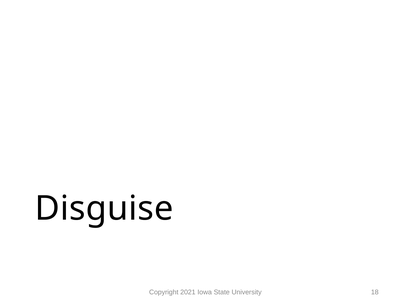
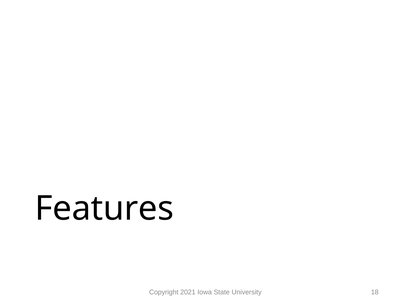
Disguise: Disguise -> Features (104, 209)
